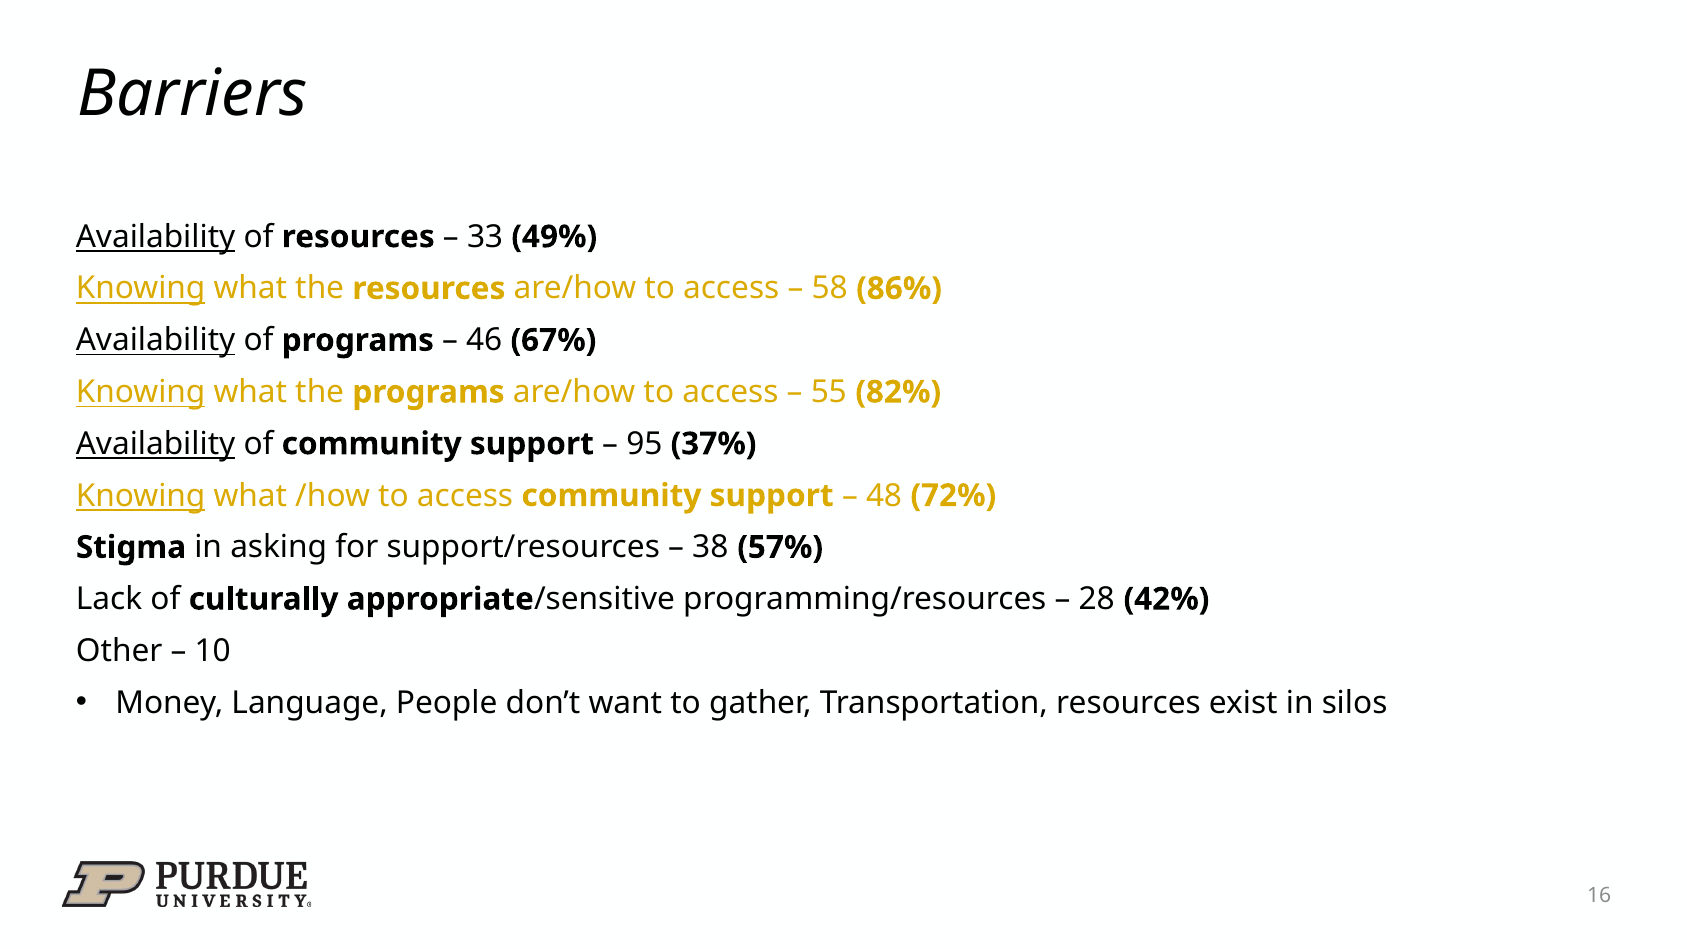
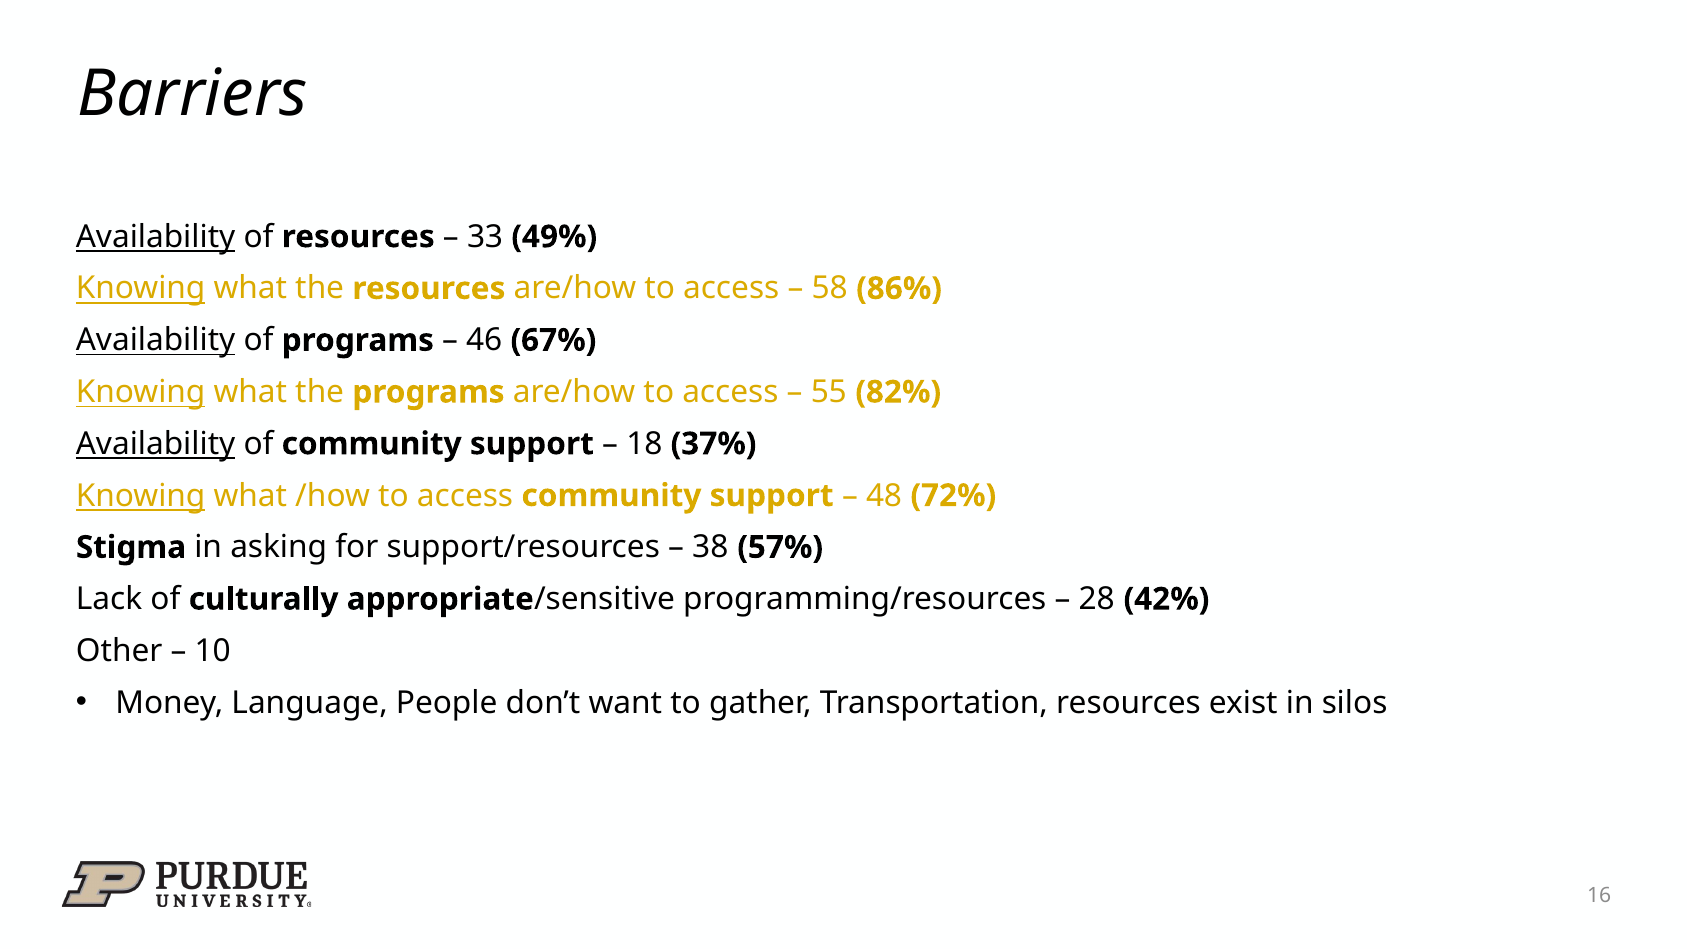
95: 95 -> 18 (644, 444)
